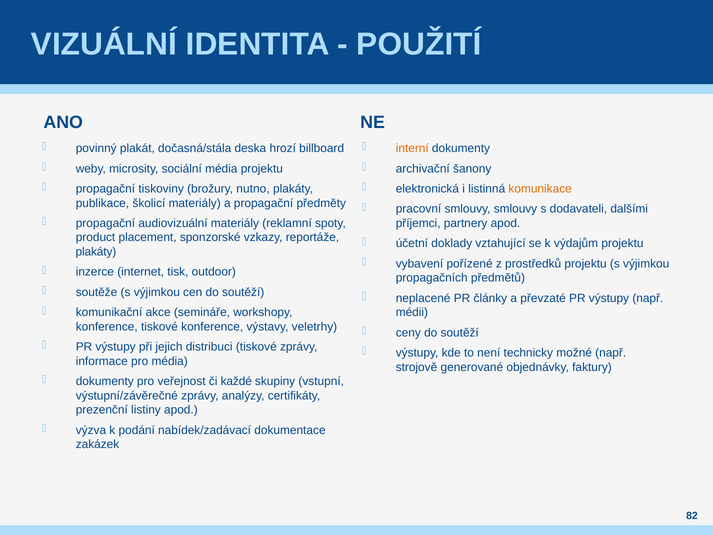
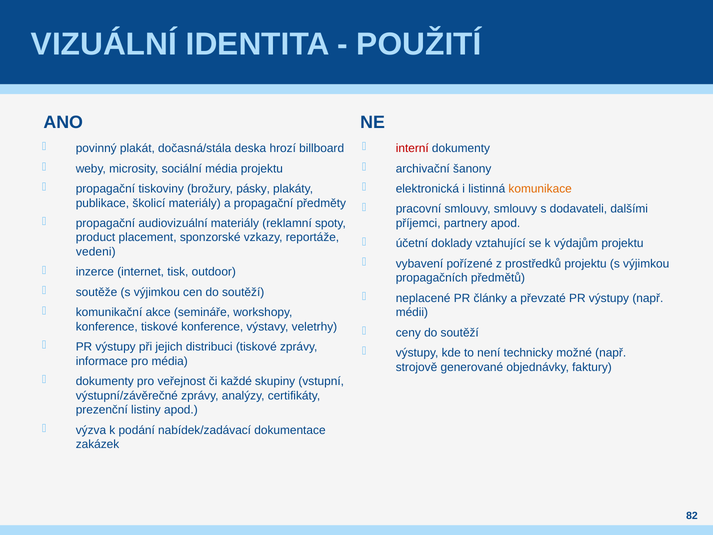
interní colour: orange -> red (412, 148)
nutno: nutno -> pásky (253, 189)
plakáty: plakáty -> vedeni (96, 252)
